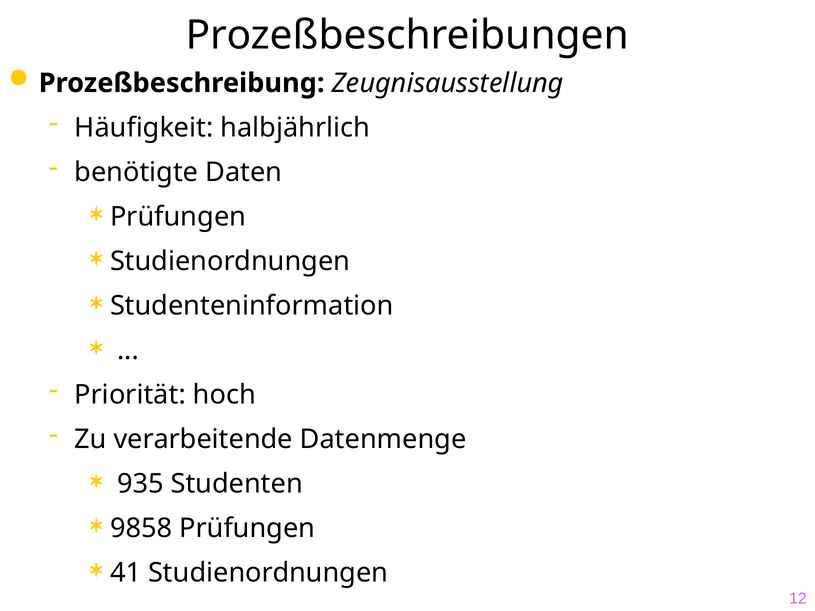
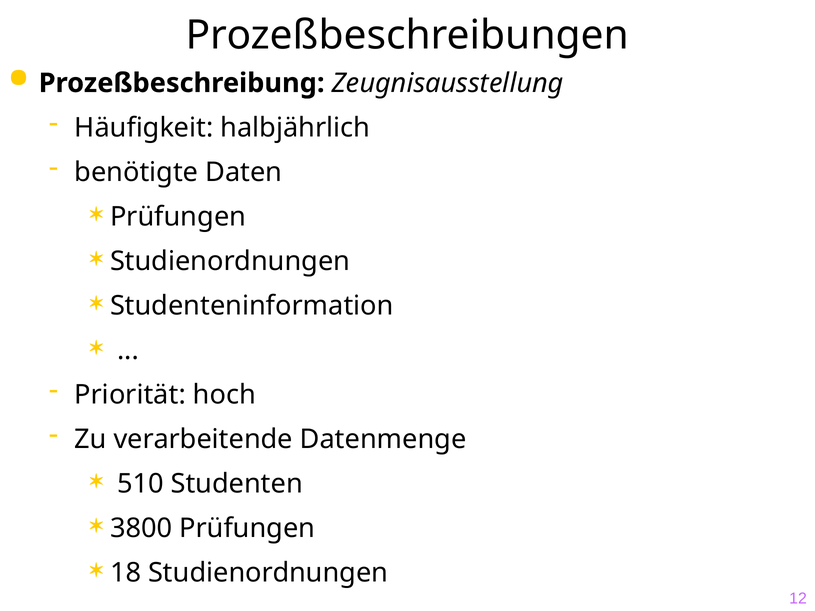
935: 935 -> 510 (140, 484)
9858: 9858 -> 3800 (141, 528)
41: 41 -> 18 (126, 573)
